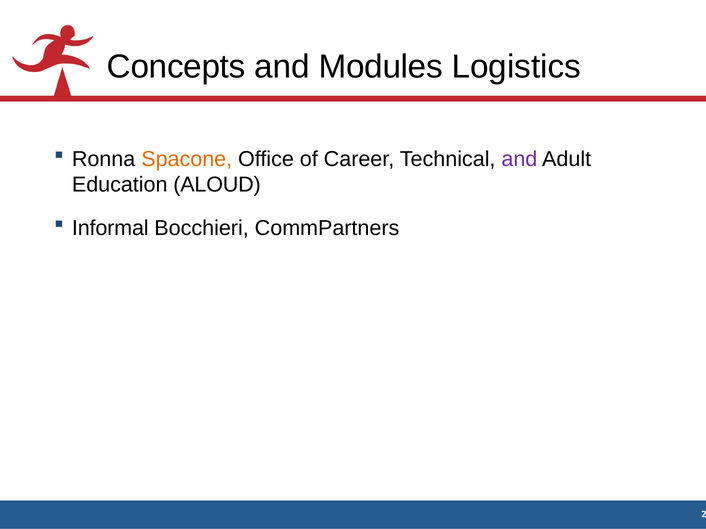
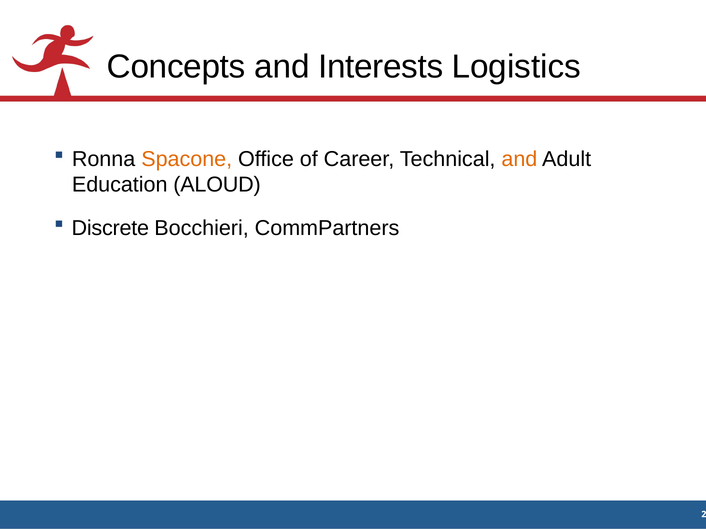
Modules: Modules -> Interests (381, 67)
and colour: purple -> orange (519, 159)
Informal: Informal -> Discrete (110, 229)
